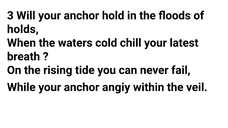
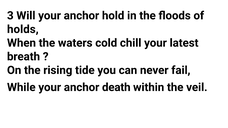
angiy: angiy -> death (116, 87)
